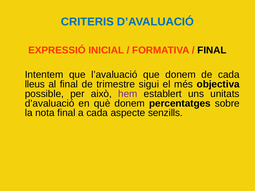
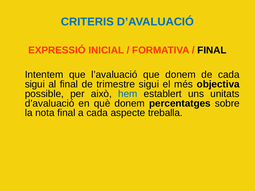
lleus: lleus -> sigui (35, 84)
hem colour: purple -> blue (128, 94)
senzills: senzills -> treballa (165, 113)
